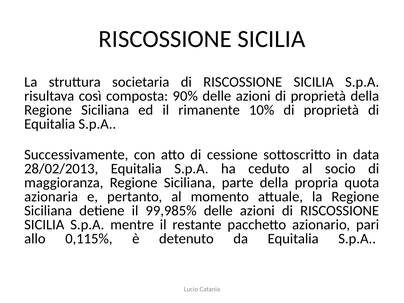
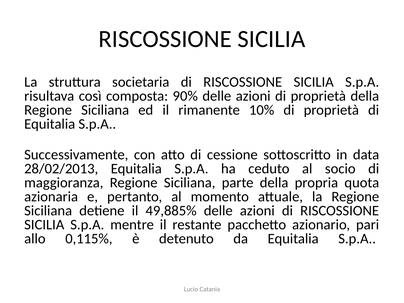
99,985%: 99,985% -> 49,885% (171, 211)
